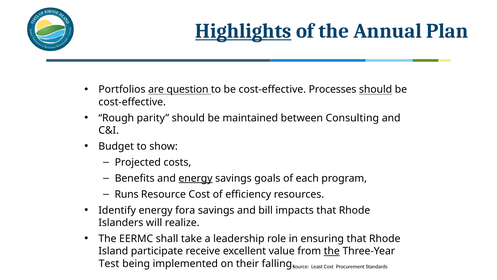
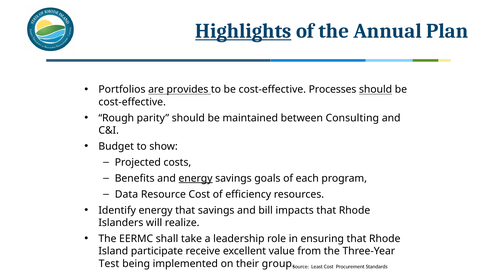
question: question -> provides (187, 89)
Runs: Runs -> Data (126, 194)
energy fora: fora -> that (185, 210)
the underline: present -> none (332, 251)
falling: falling -> group (278, 263)
